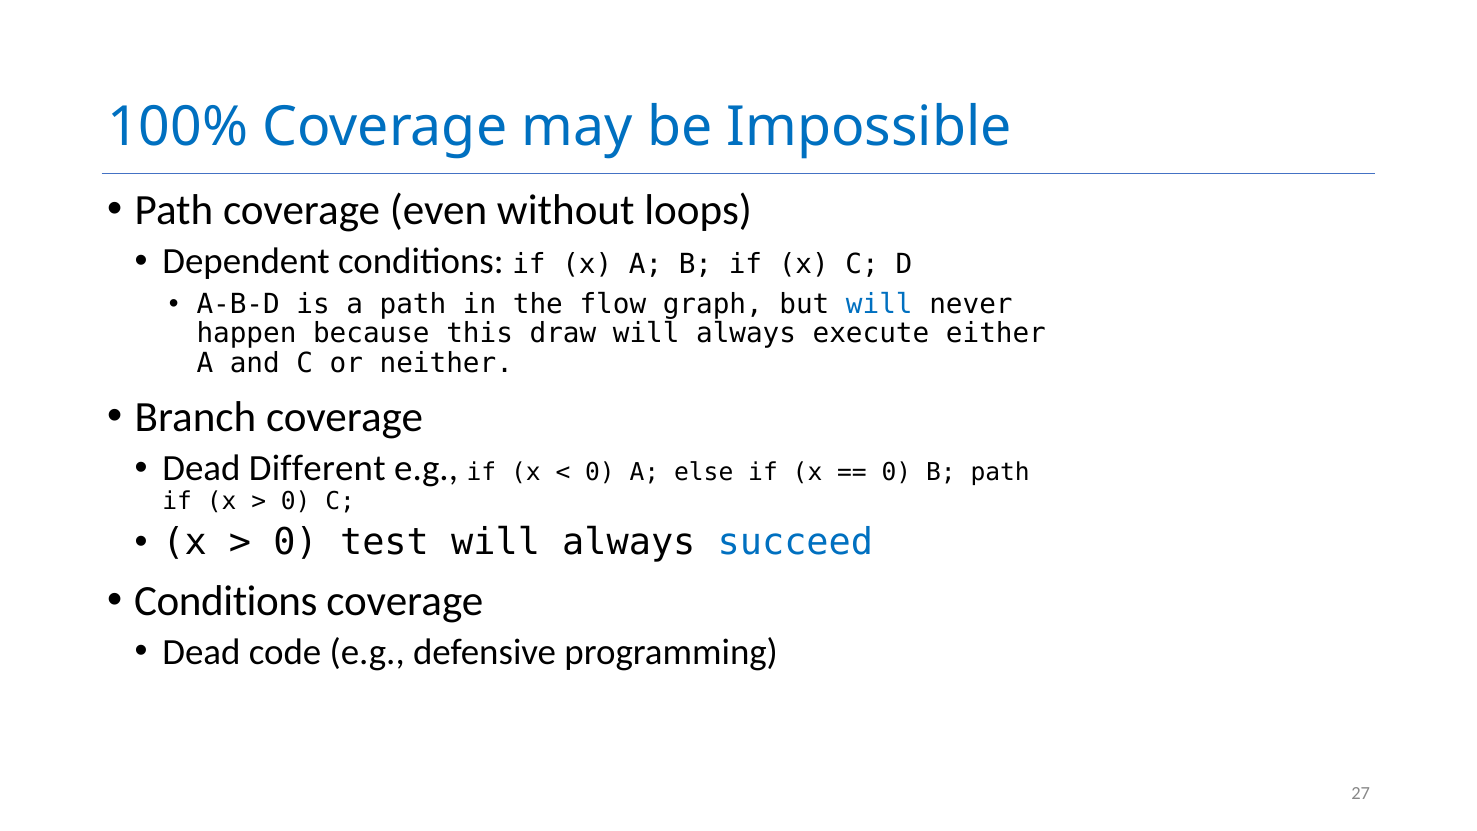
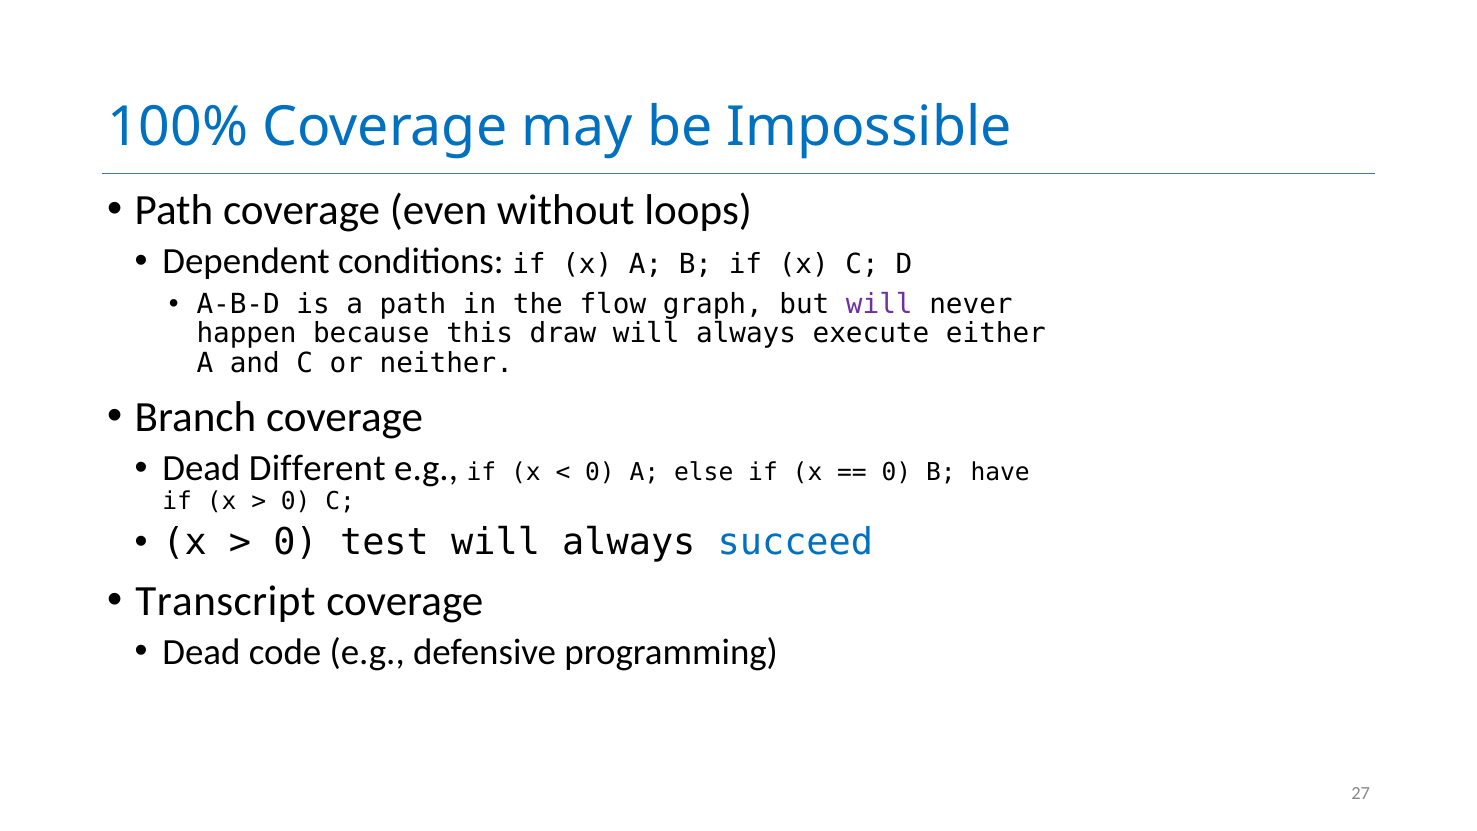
will colour: blue -> purple (879, 304)
B path: path -> have (1000, 472)
Conditions: Conditions -> Transcript (225, 601)
